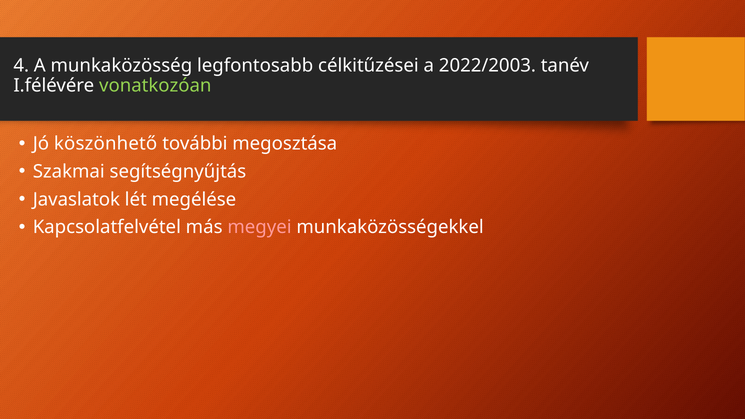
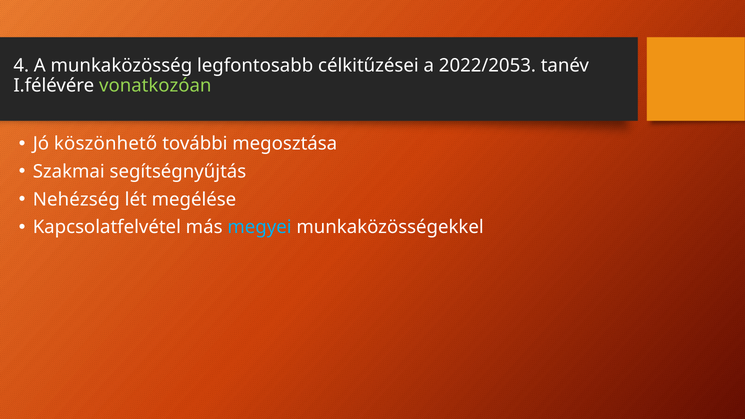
2022/2003: 2022/2003 -> 2022/2053 (487, 65)
Javaslatok: Javaslatok -> Nehézség (76, 199)
megyei colour: pink -> light blue (260, 227)
